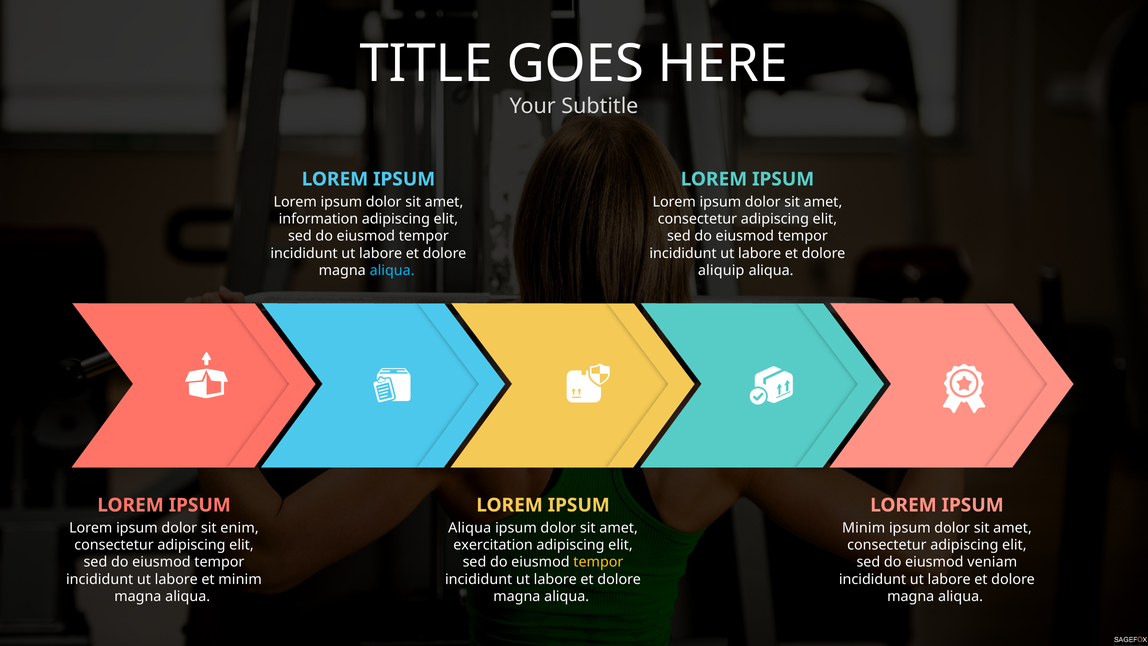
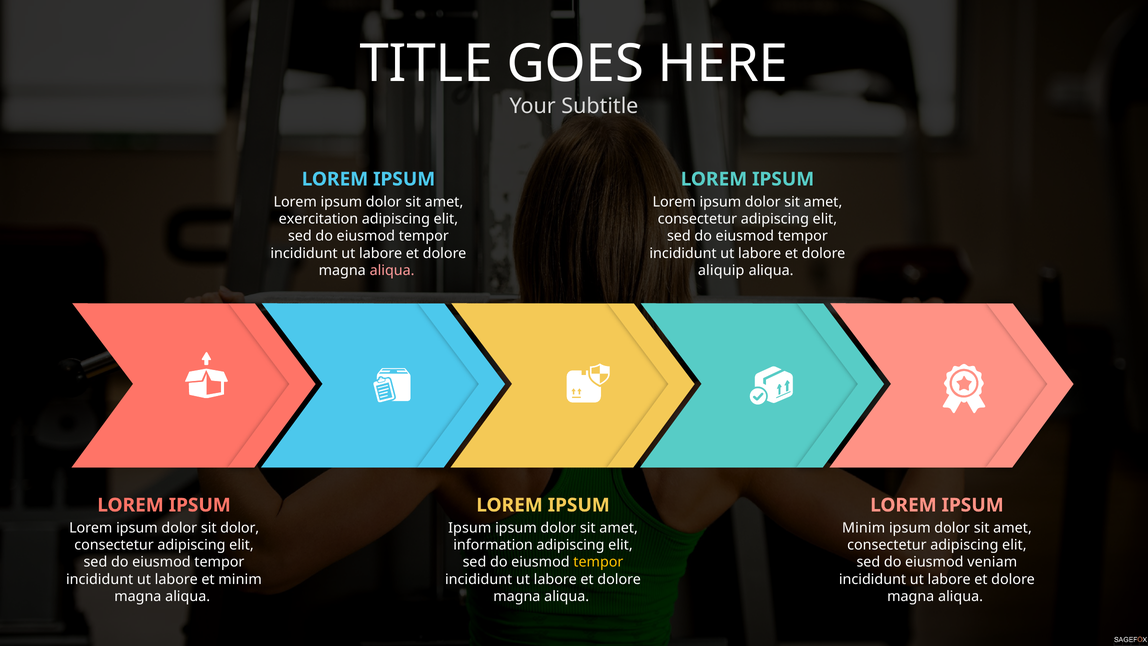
information: information -> exercitation (318, 219)
aliqua colour: light blue -> pink (392, 271)
sit enim: enim -> dolor (240, 528)
Aliqua: Aliqua -> Ipsum (470, 528)
exercitation: exercitation -> information (493, 545)
